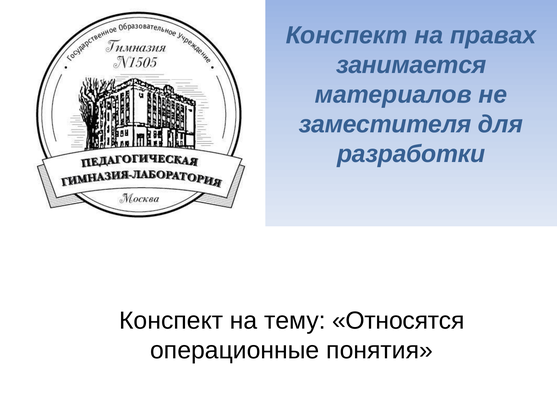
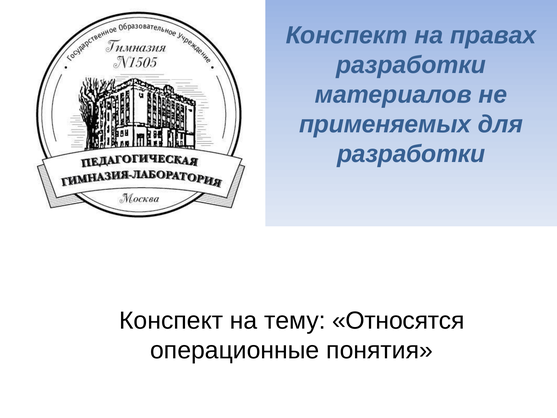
занимается: занимается -> разработки (411, 65)
заместителя: заместителя -> применяемых (385, 124)
